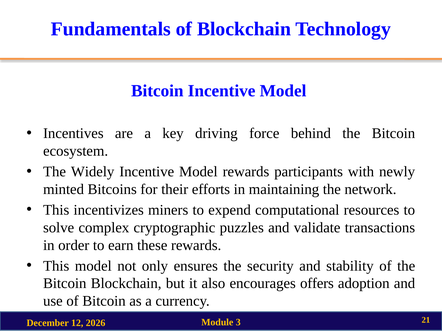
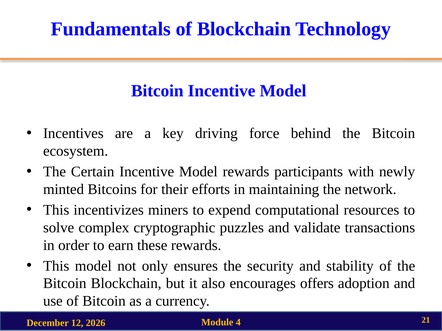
Widely: Widely -> Certain (93, 172)
3: 3 -> 4 (238, 323)
